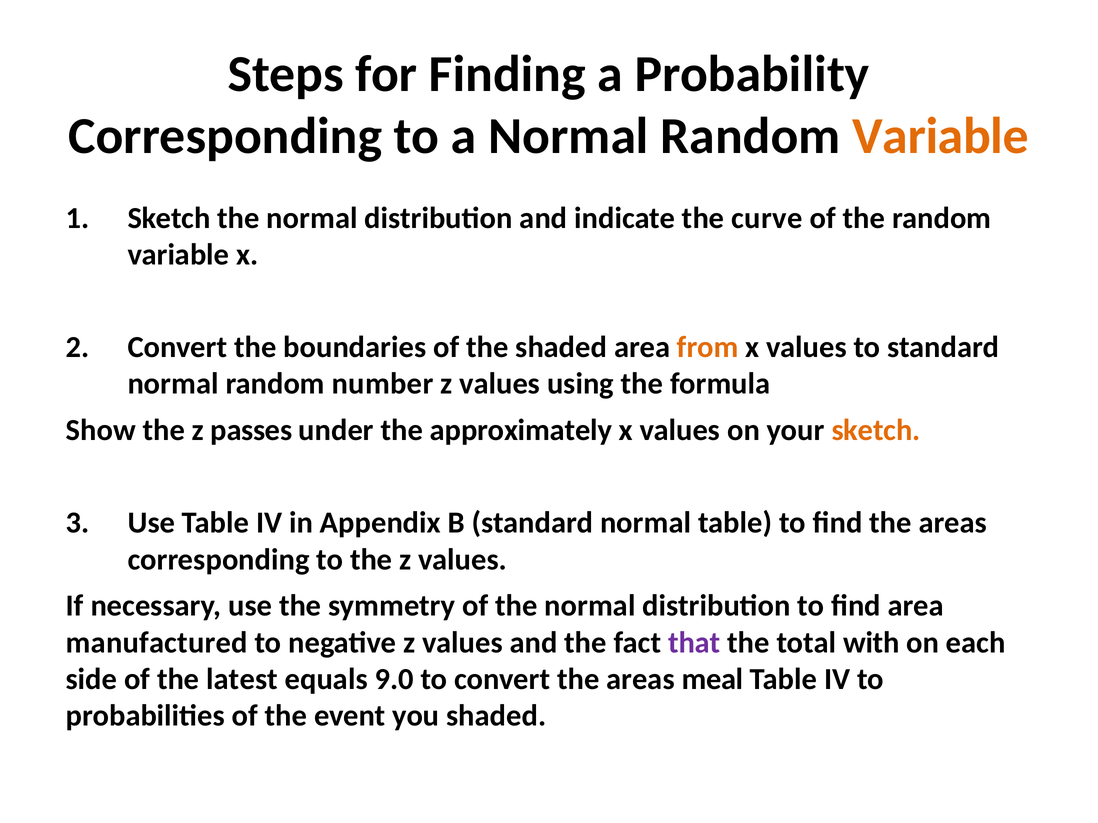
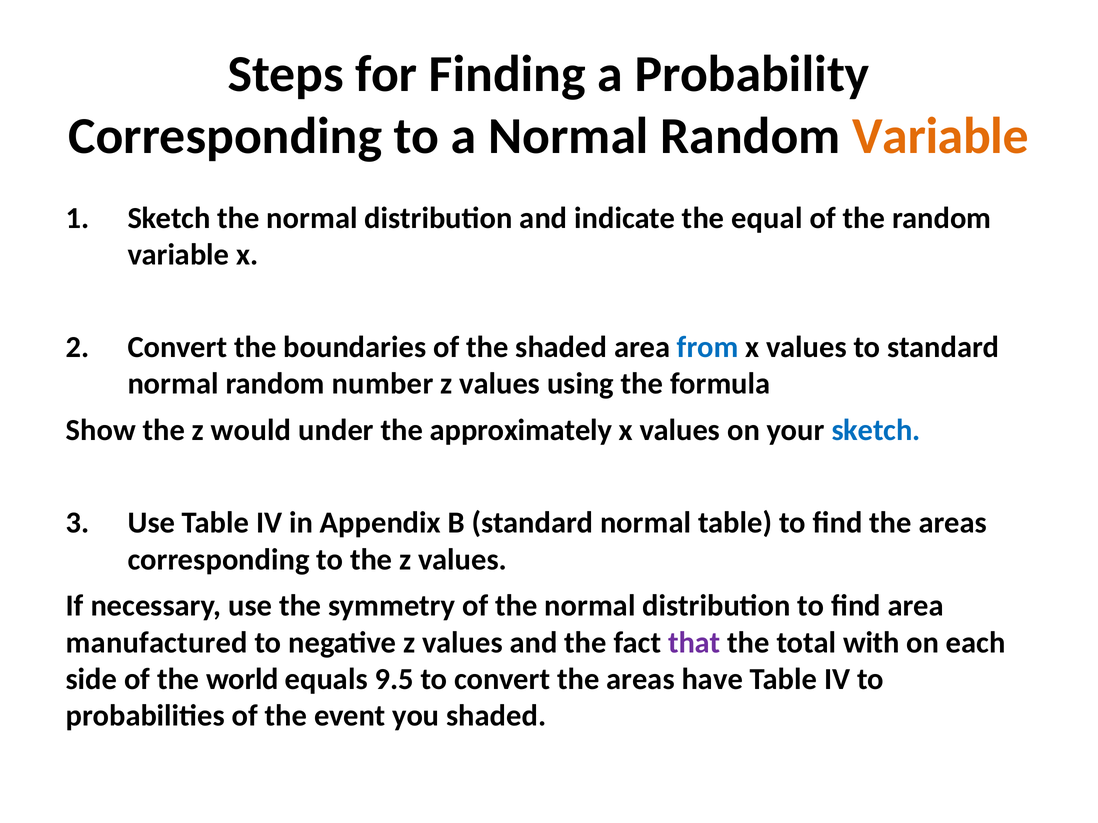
curve: curve -> equal (767, 218)
from colour: orange -> blue (708, 347)
passes: passes -> would (251, 430)
sketch colour: orange -> blue (876, 430)
latest: latest -> world (242, 679)
9.0: 9.0 -> 9.5 (394, 679)
meal: meal -> have (712, 679)
